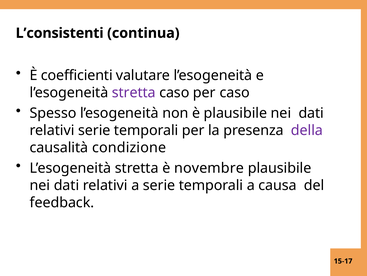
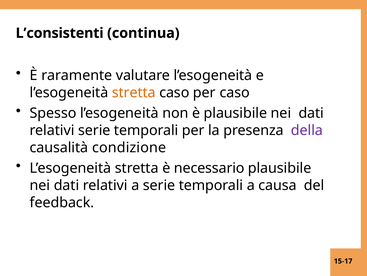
coefficienti: coefficienti -> raramente (77, 75)
stretta colour: purple -> orange (134, 92)
novembre: novembre -> necessario (209, 168)
